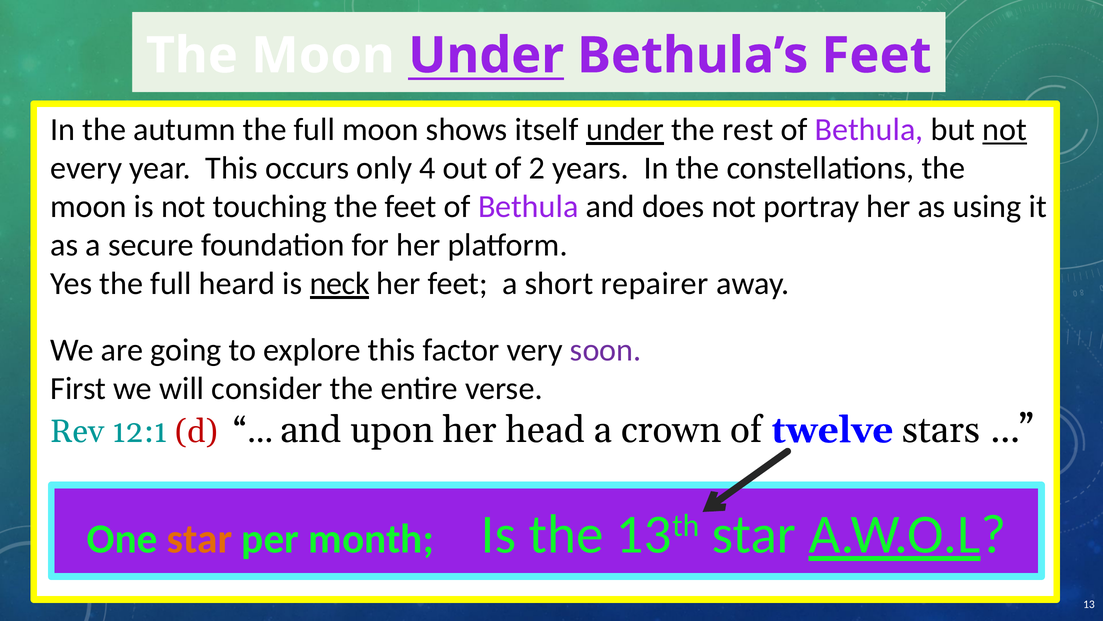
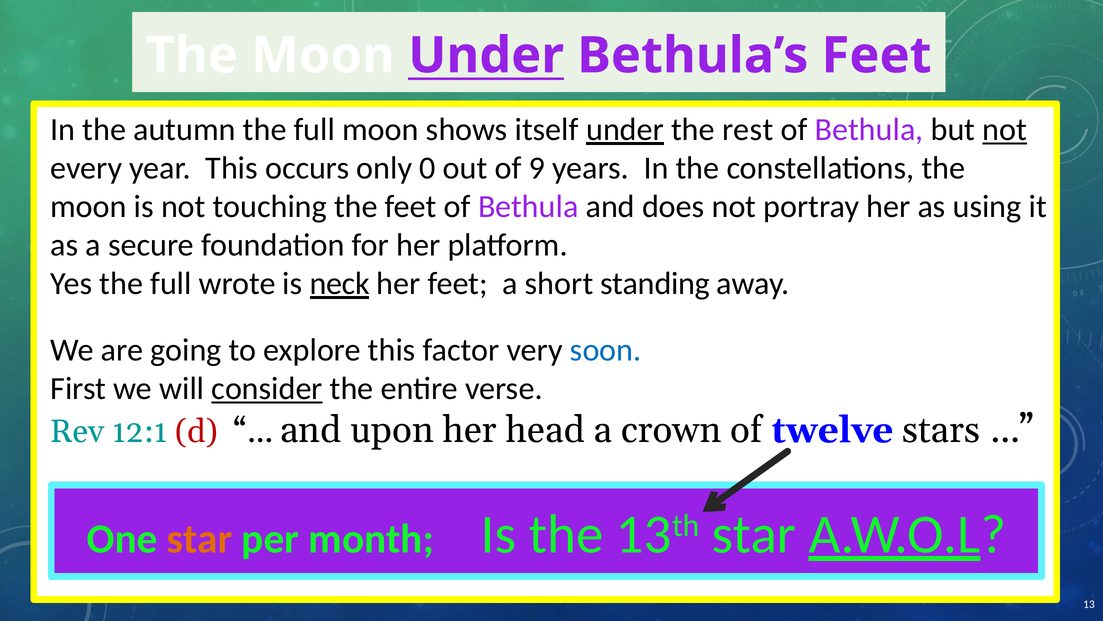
4: 4 -> 0 (428, 168)
2: 2 -> 9 (537, 168)
heard: heard -> wrote (237, 283)
repairer: repairer -> standing (655, 283)
soon colour: purple -> blue (606, 350)
consider underline: none -> present (267, 388)
